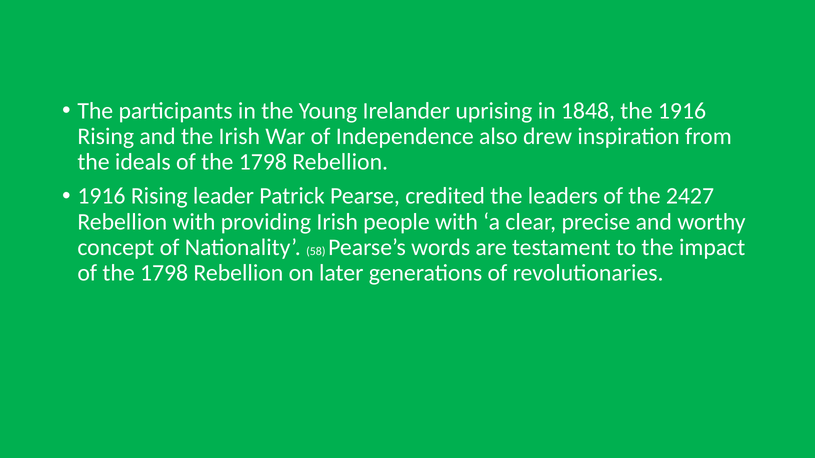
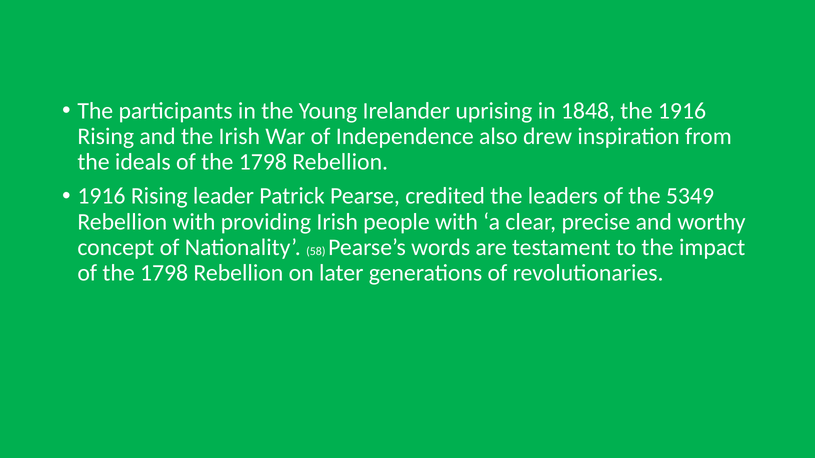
2427: 2427 -> 5349 (690, 196)
